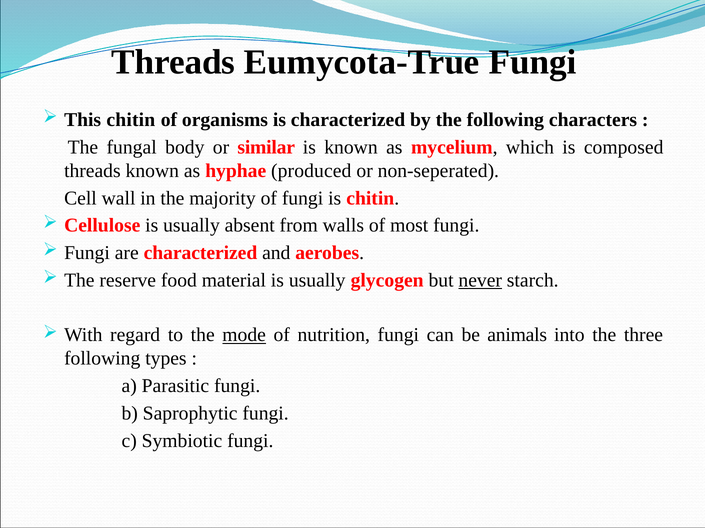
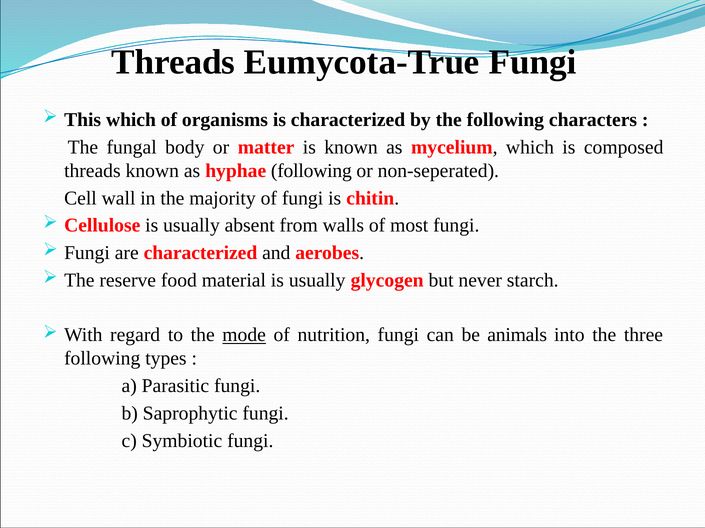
This chitin: chitin -> which (131, 120)
similar: similar -> matter (266, 147)
hyphae produced: produced -> following (311, 171)
never underline: present -> none (480, 281)
